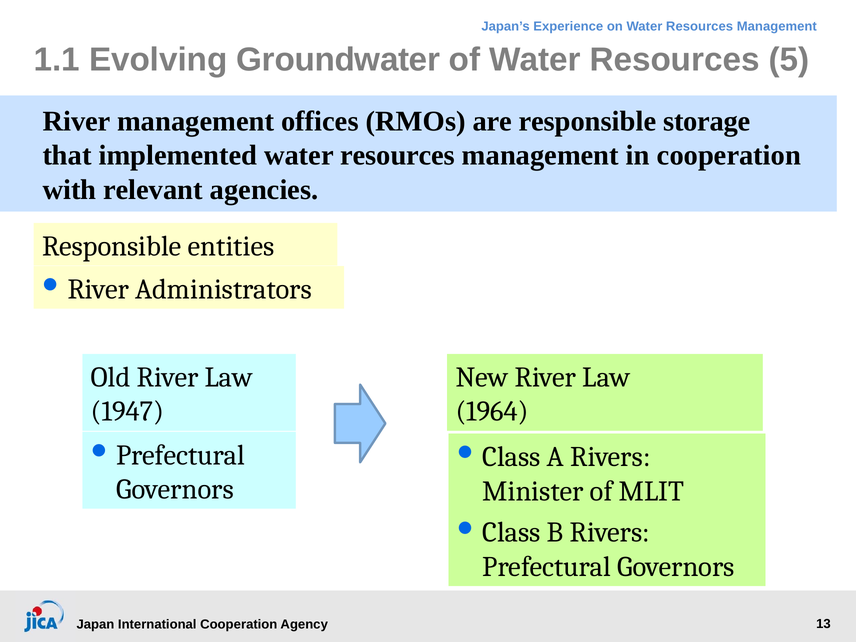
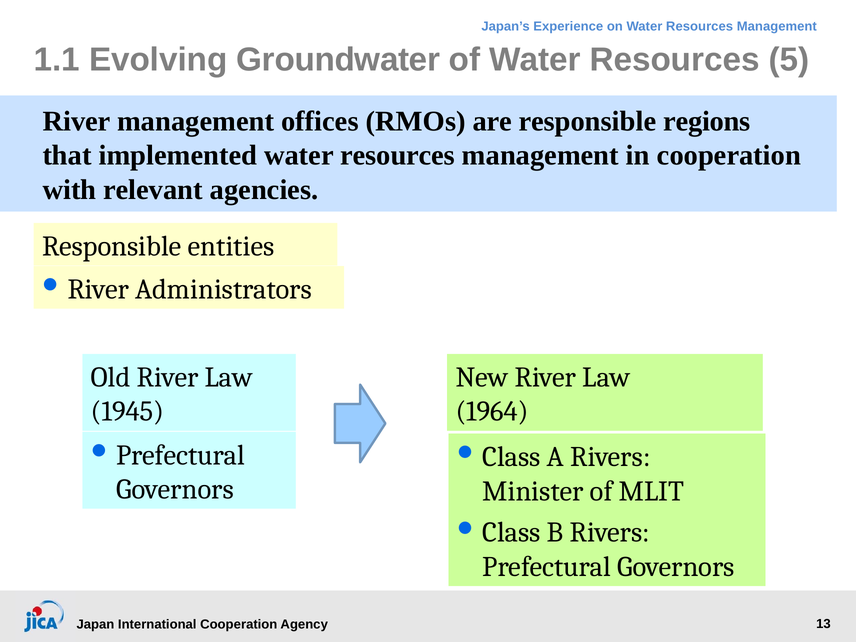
storage: storage -> regions (707, 121)
1947: 1947 -> 1945 (127, 412)
